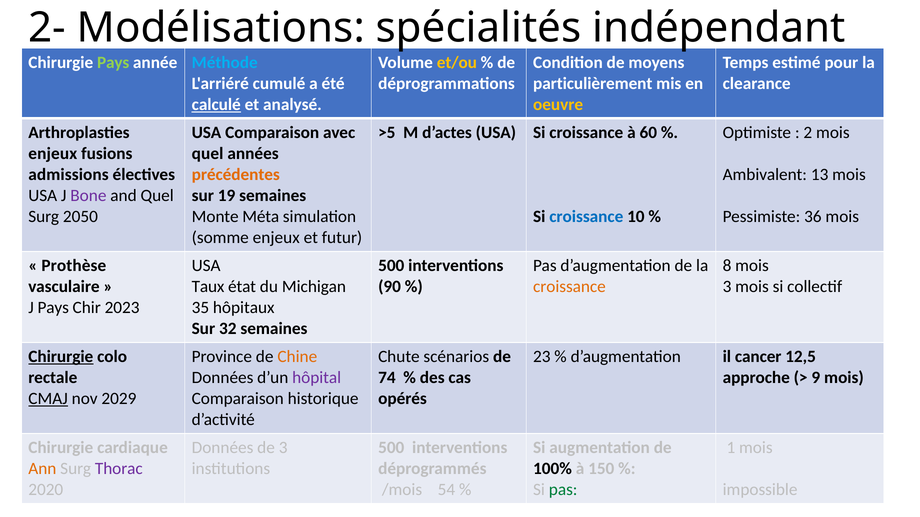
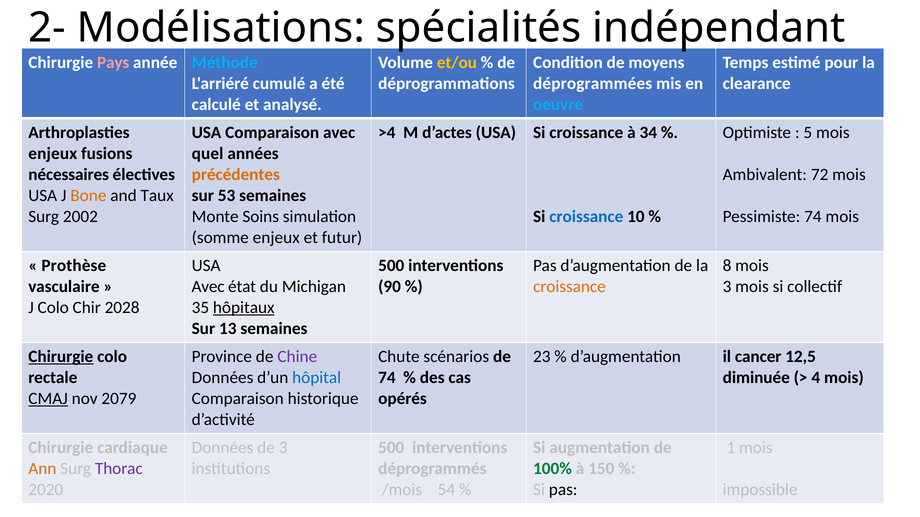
Pays colour: light green -> pink (113, 62)
particulièrement: particulièrement -> déprogrammées (593, 84)
calculé underline: present -> none (216, 105)
oeuvre colour: yellow -> light blue (558, 105)
>5: >5 -> >4 (387, 133)
60: 60 -> 34 (648, 133)
2: 2 -> 5 (808, 133)
admissions: admissions -> nécessaires (69, 175)
Ambivalent 13: 13 -> 72 (820, 175)
Bone colour: purple -> orange (88, 196)
and Quel: Quel -> Taux (157, 196)
19: 19 -> 53 (227, 196)
2050: 2050 -> 2002 (80, 217)
Méta: Méta -> Soins (261, 217)
Pessimiste 36: 36 -> 74 (813, 217)
Taux: Taux -> Avec (208, 287)
J Pays: Pays -> Colo (53, 308)
2023: 2023 -> 2028 (122, 308)
hôpitaux underline: none -> present (244, 308)
Sur 32: 32 -> 13 (228, 329)
Chine colour: orange -> purple (297, 357)
hôpital colour: purple -> blue (317, 378)
approche: approche -> diminuée (756, 378)
9: 9 -> 4 (816, 378)
2029: 2029 -> 2079 (119, 399)
100% colour: black -> green (552, 469)
pas colour: green -> black (563, 490)
